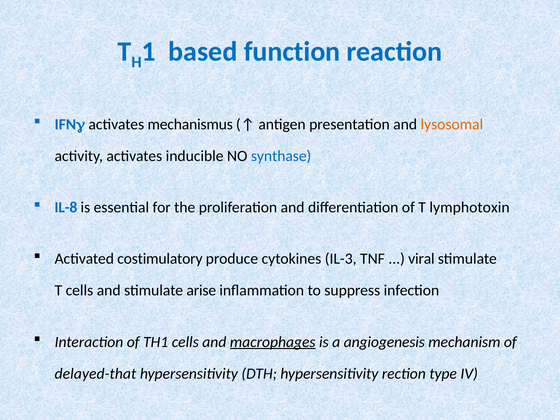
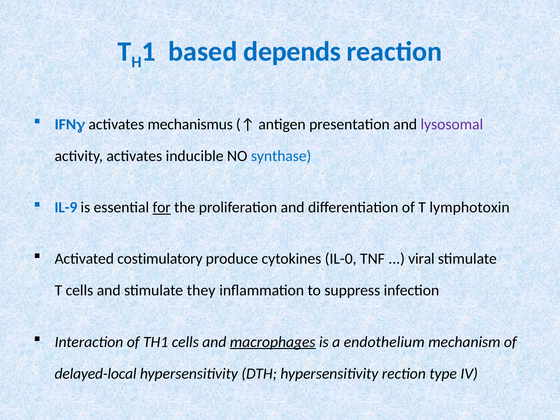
function: function -> depends (292, 51)
lysosomal colour: orange -> purple (452, 124)
IL-8: IL-8 -> IL-9 (66, 207)
for underline: none -> present (162, 207)
IL-3: IL-3 -> IL-0 (341, 259)
arise: arise -> they (201, 291)
angiogenesis: angiogenesis -> endothelium (384, 342)
delayed-that: delayed-that -> delayed-local (96, 374)
